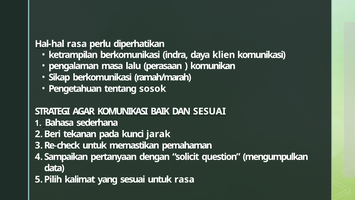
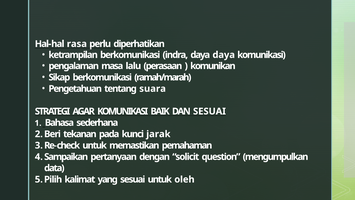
daya klien: klien -> daya (224, 55)
sosok: sosok -> suara (153, 89)
untuk rasa: rasa -> oleh (184, 179)
